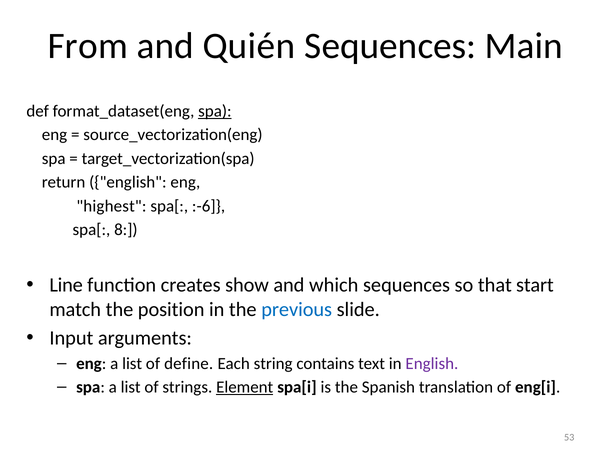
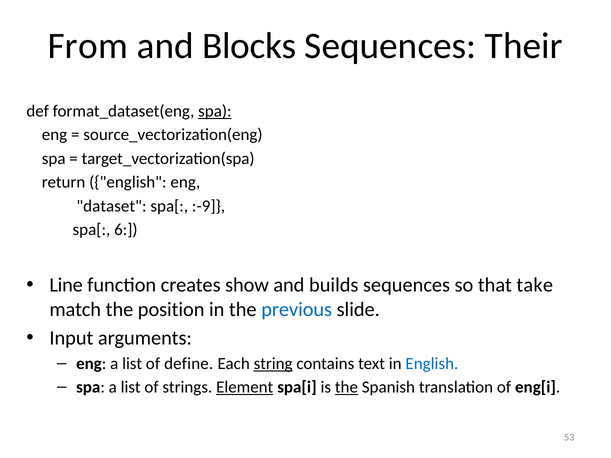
Quién: Quién -> Blocks (249, 46)
Main: Main -> Their (524, 46)
highest: highest -> dataset (111, 206)
:-6: :-6 -> :-9 (209, 206)
8: 8 -> 6 (126, 230)
which: which -> builds (334, 285)
start: start -> take (535, 285)
string underline: none -> present (273, 364)
English colour: purple -> blue (432, 364)
the underline: none -> present (346, 388)
